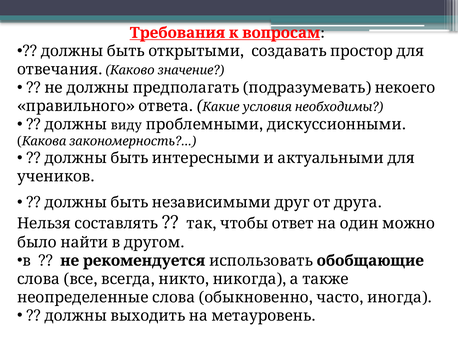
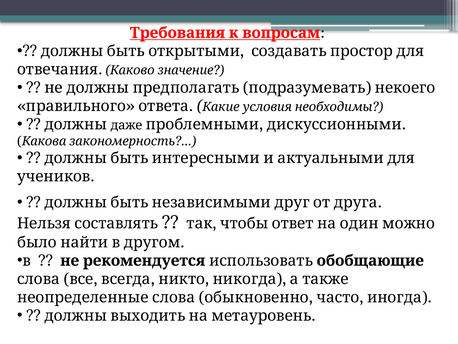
виду: виду -> даже (126, 125)
